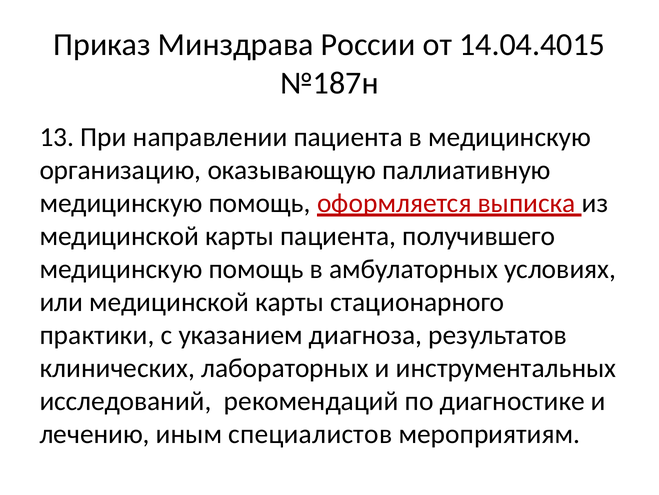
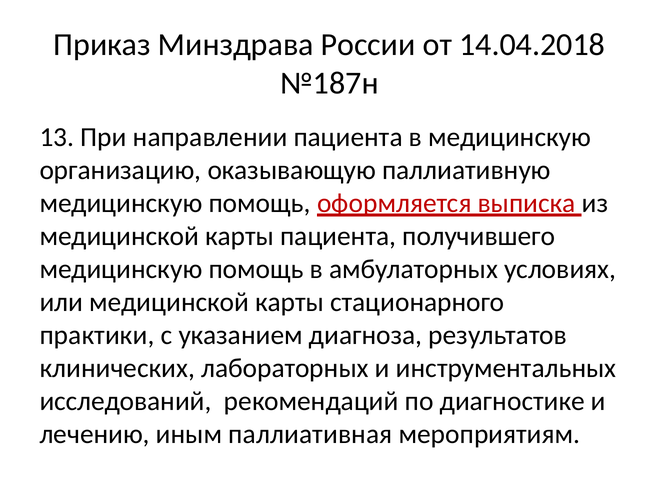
14.04.4015: 14.04.4015 -> 14.04.2018 (532, 45)
специалистов: специалистов -> паллиативная (310, 434)
